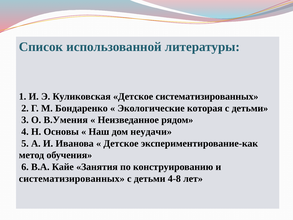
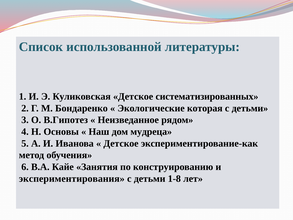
В.Умения: В.Умения -> В.Гипотез (66, 120)
неудачи: неудачи -> мудреца (151, 132)
систематизированных: систематизированных -> экспериментирования (72, 178)
4-8: 4-8 -> 1-8 (174, 178)
